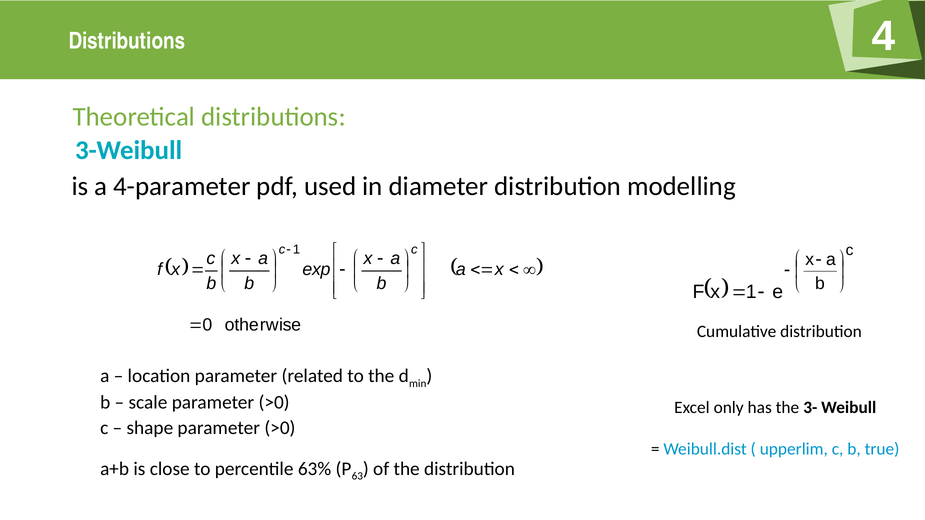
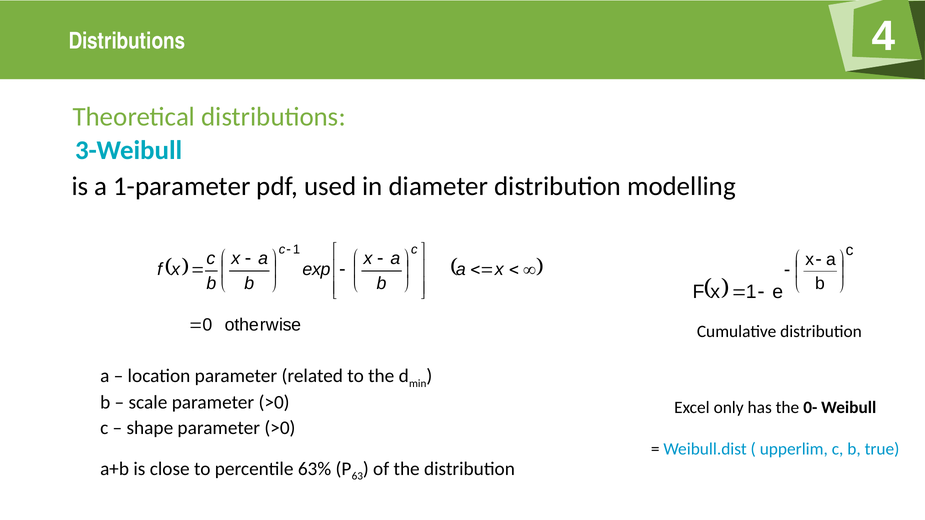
4-parameter: 4-parameter -> 1-parameter (182, 186)
3-: 3- -> 0- (810, 408)
